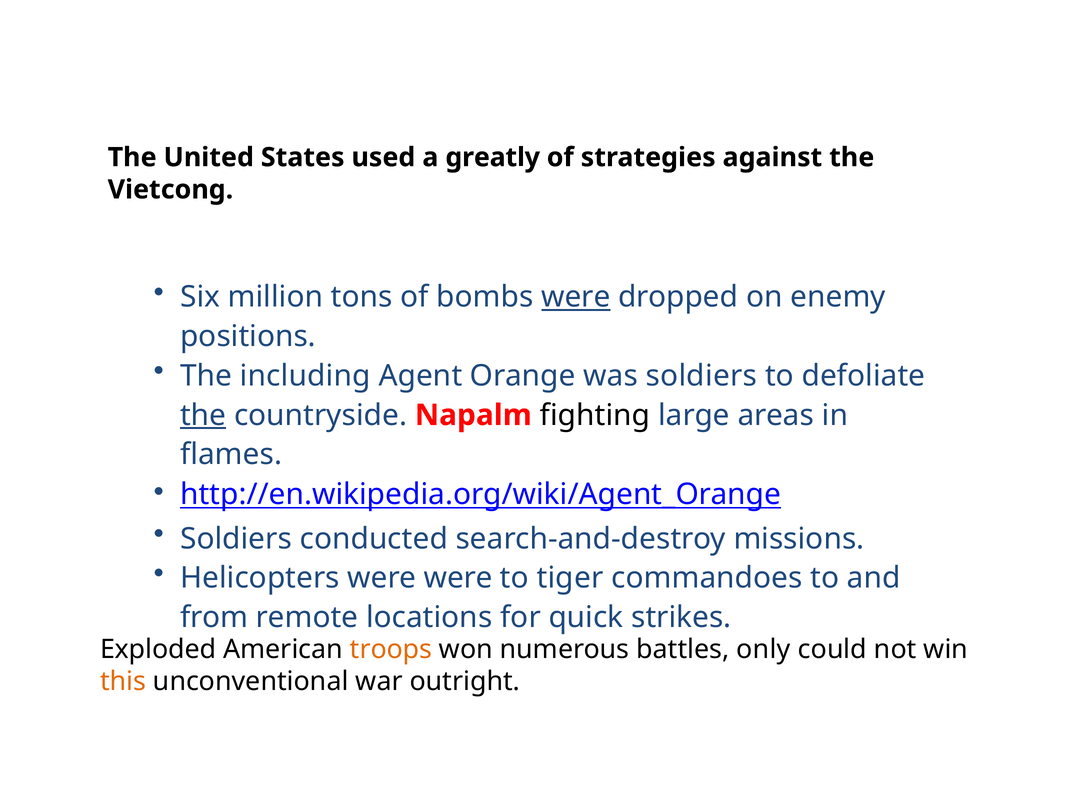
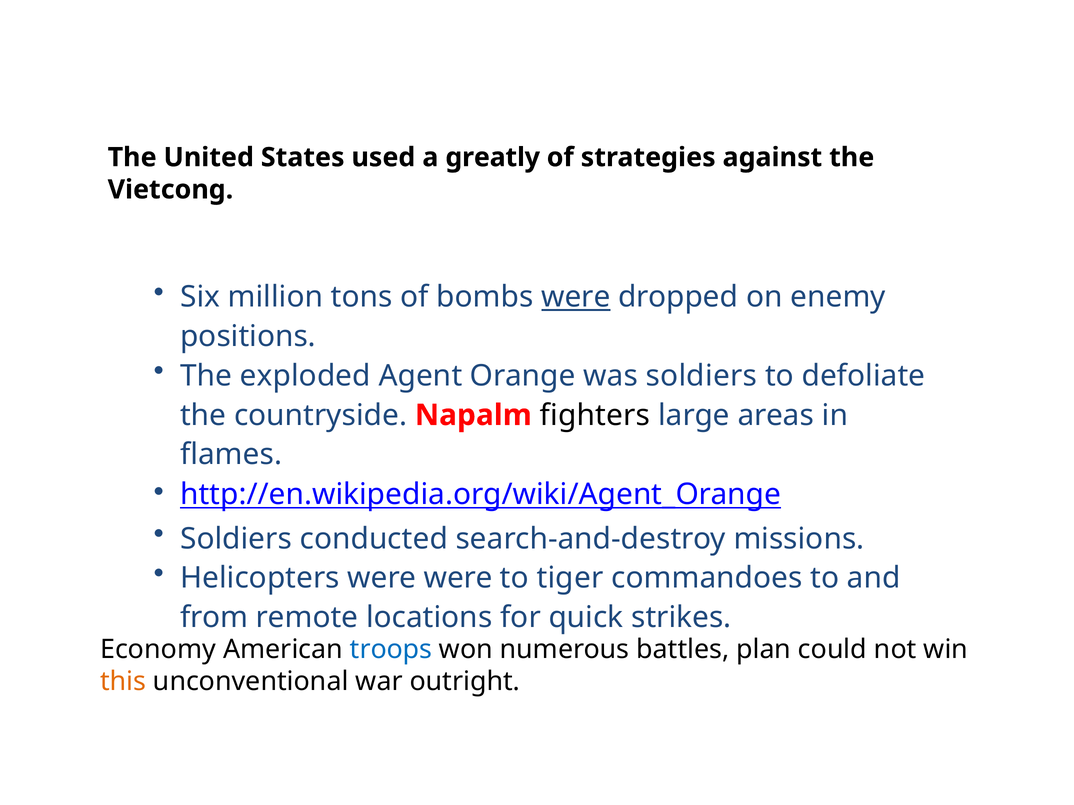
including: including -> exploded (305, 376)
the underline: present -> none (203, 415)
fighting: fighting -> fighters (595, 415)
Exploded: Exploded -> Economy (158, 650)
troops colour: orange -> blue (391, 650)
only: only -> plan (764, 650)
